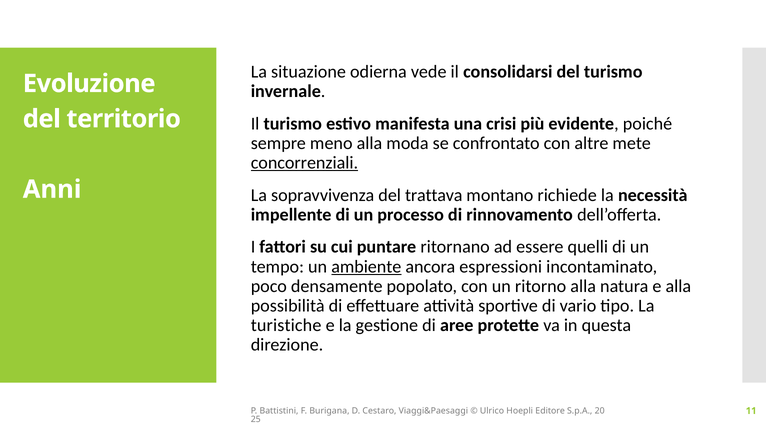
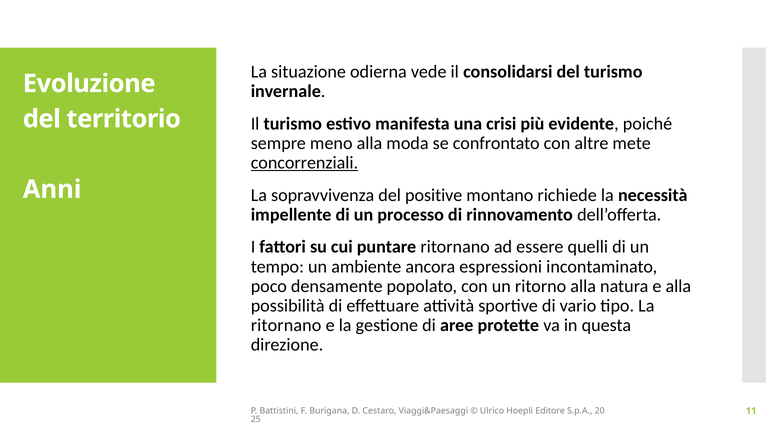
trattava: trattava -> positive (434, 195)
ambiente underline: present -> none (366, 266)
turistiche: turistiche -> ritornano (286, 325)
